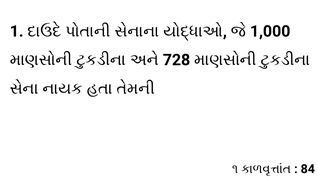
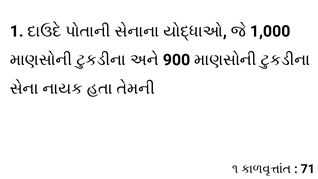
728: 728 -> 900 (177, 60)
84: 84 -> 71 (308, 169)
